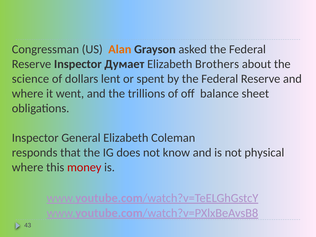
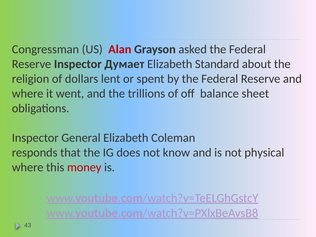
Alan colour: orange -> red (120, 49)
Brothers: Brothers -> Standard (217, 64)
science: science -> religion (31, 79)
